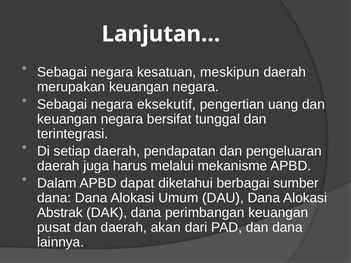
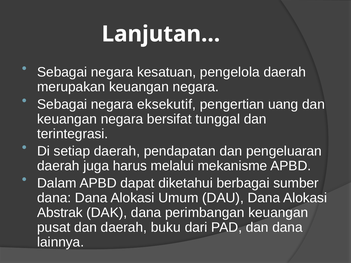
meskipun: meskipun -> pengelola (230, 72)
akan: akan -> buku (166, 228)
